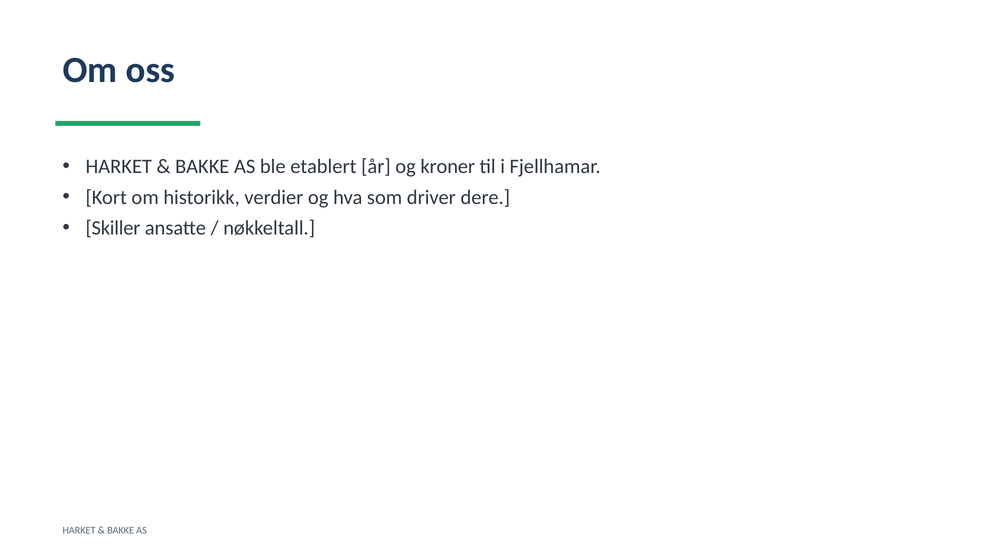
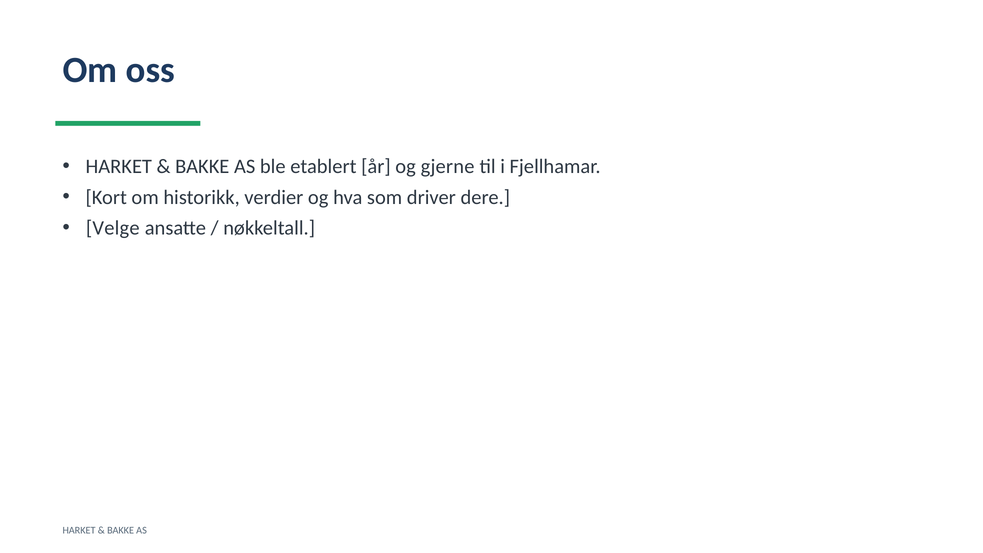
kroner: kroner -> gjerne (448, 166)
Skiller: Skiller -> Velge (113, 228)
